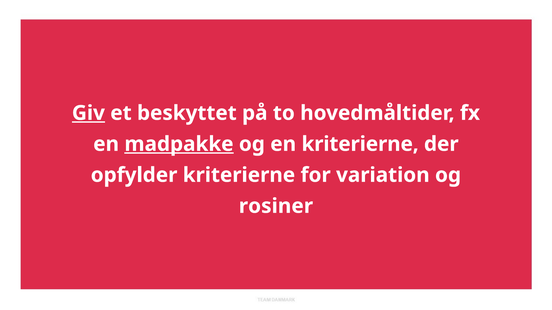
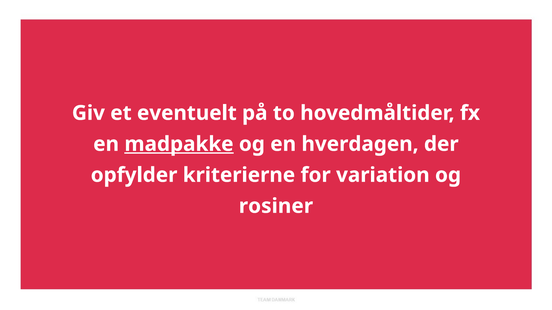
Giv underline: present -> none (88, 113)
beskyttet: beskyttet -> eventuelt (187, 113)
en kriterierne: kriterierne -> hverdagen (360, 144)
